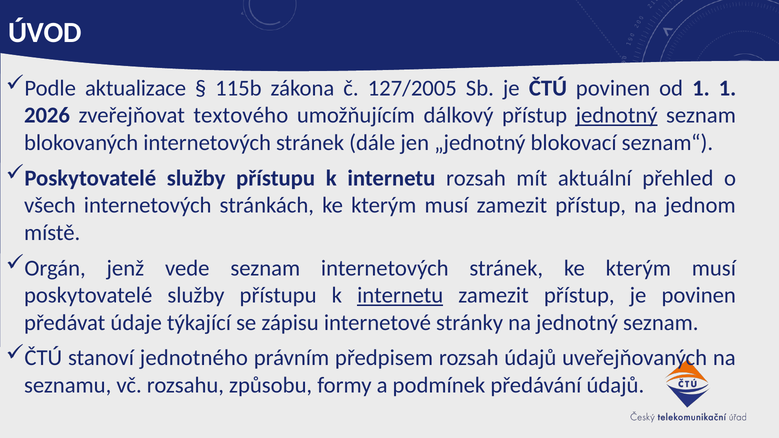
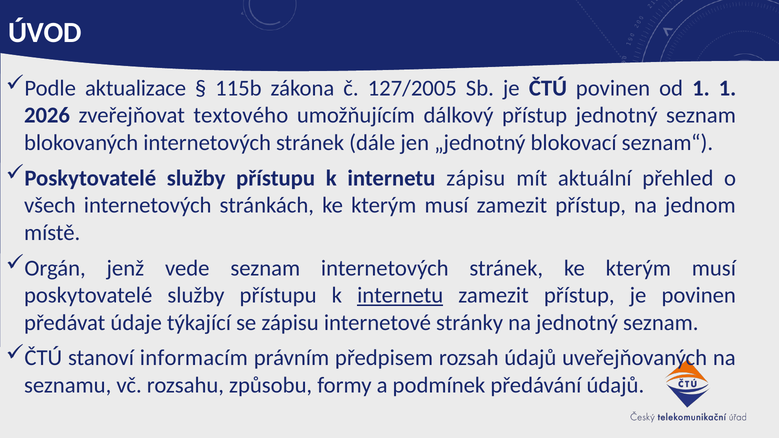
jednotný underline: present -> none (617, 116)
internetu rozsah: rozsah -> zápisu (476, 178)
jednotného: jednotného -> informacím (194, 358)
